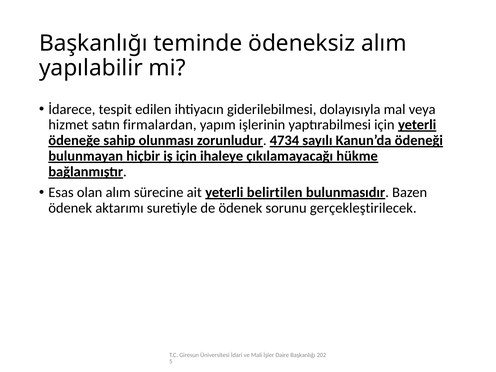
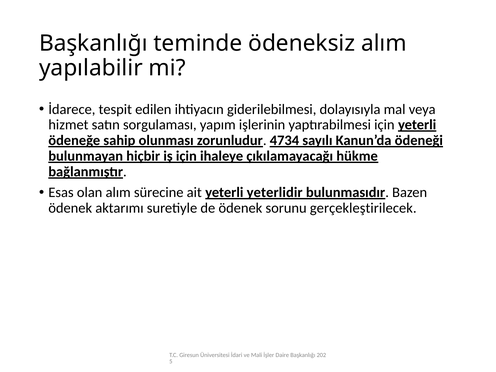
firmalardan: firmalardan -> sorgulaması (160, 125)
belirtilen: belirtilen -> yeterlidir (275, 193)
